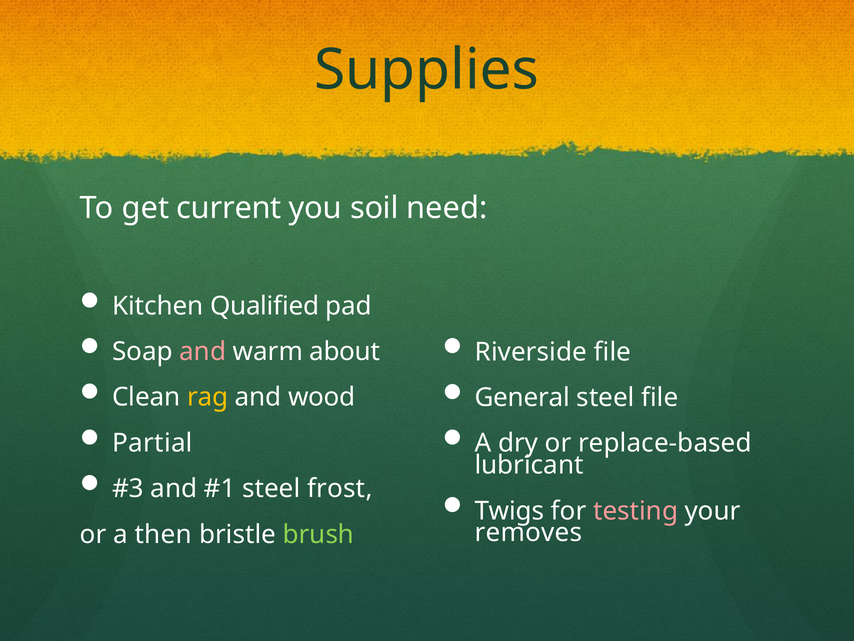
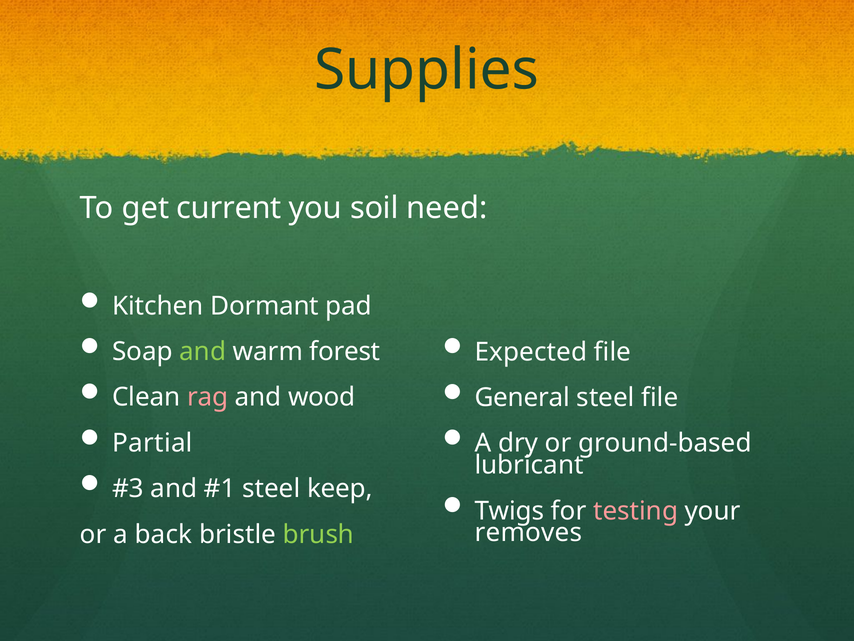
Qualified: Qualified -> Dormant (265, 306)
and colour: pink -> light green (203, 351)
about: about -> forest (345, 351)
Riverside: Riverside -> Expected (531, 352)
rag colour: yellow -> pink (208, 397)
replace-based: replace-based -> ground-based (665, 443)
frost: frost -> keep (340, 488)
then: then -> back (163, 534)
